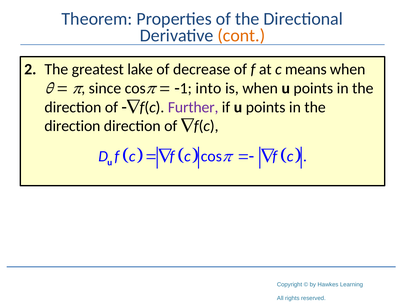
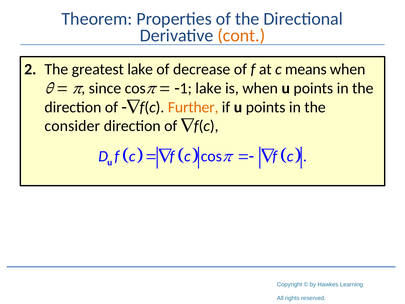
into: into -> lake (208, 88)
Further colour: purple -> orange (193, 107)
direction: direction -> consider (72, 126)
